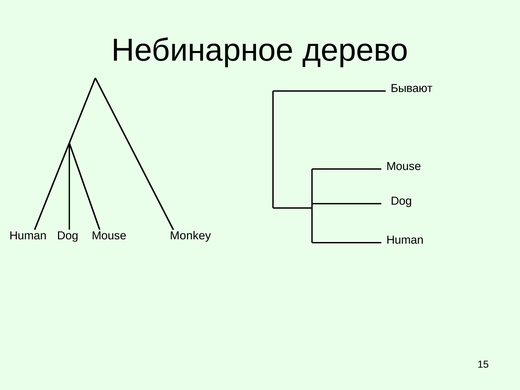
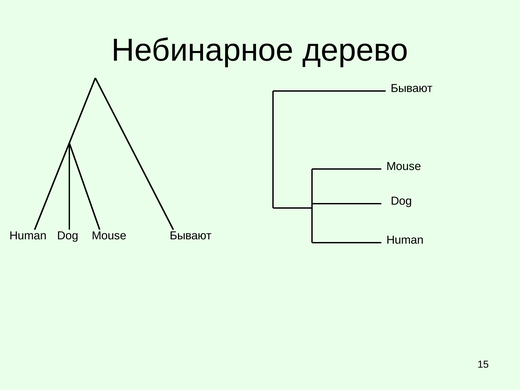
Human Monkey: Monkey -> Бывают (191, 236)
